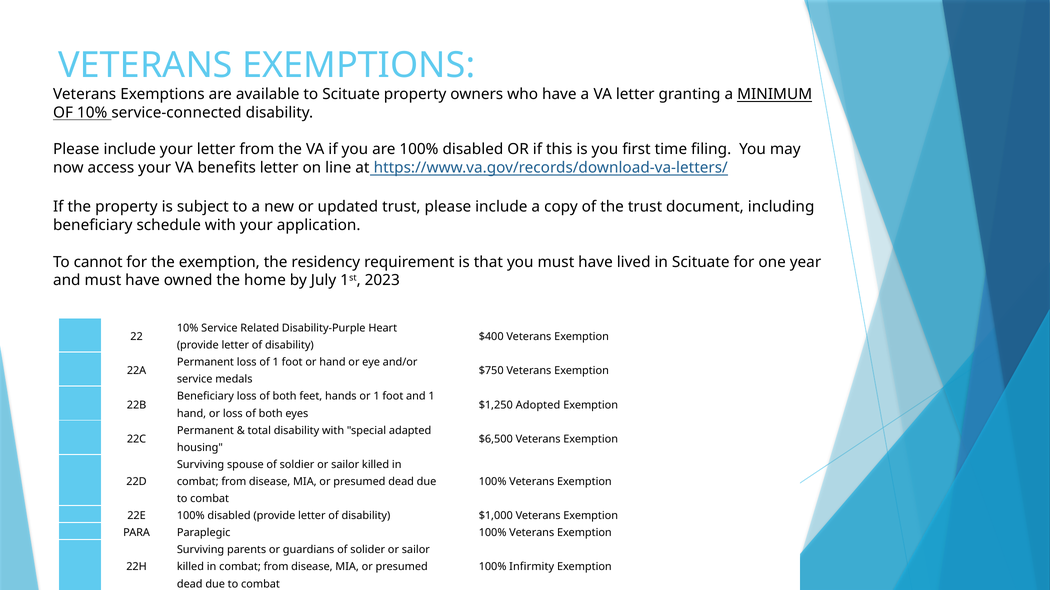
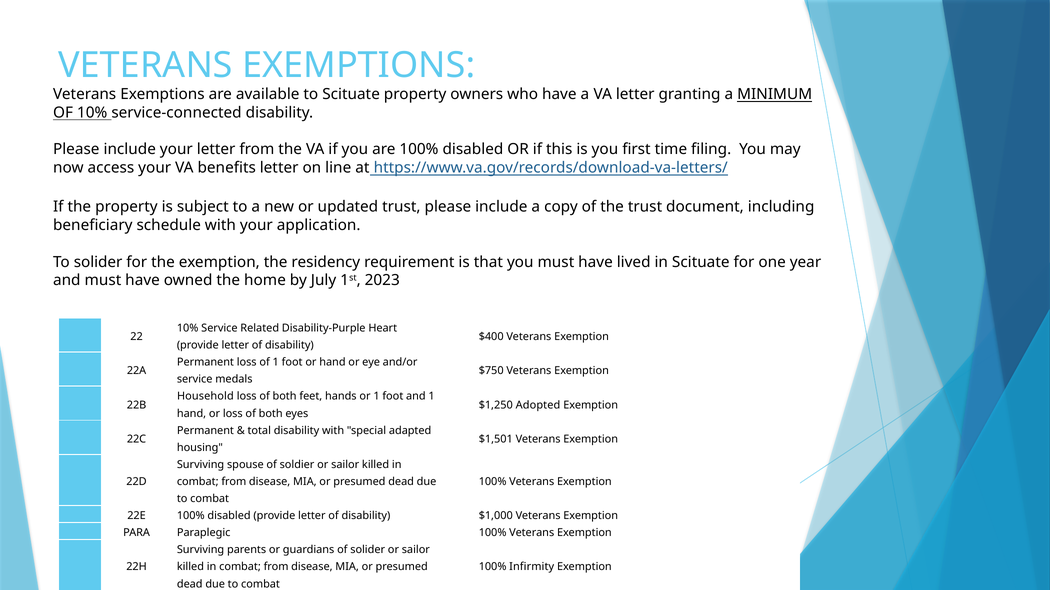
To cannot: cannot -> solider (98, 262)
Beneficiary: Beneficiary -> Household (205, 397)
$6,500: $6,500 -> $1,501 (496, 439)
